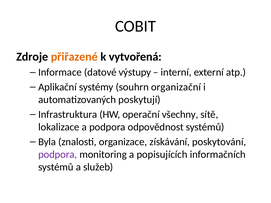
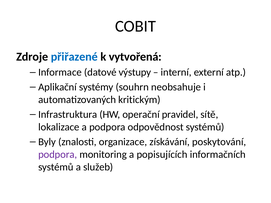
přiřazené colour: orange -> blue (74, 57)
organizační: organizační -> neobsahuje (176, 87)
poskytují: poskytují -> kritickým (139, 100)
všechny: všechny -> pravidel (180, 115)
Byla: Byla -> Byly (47, 142)
